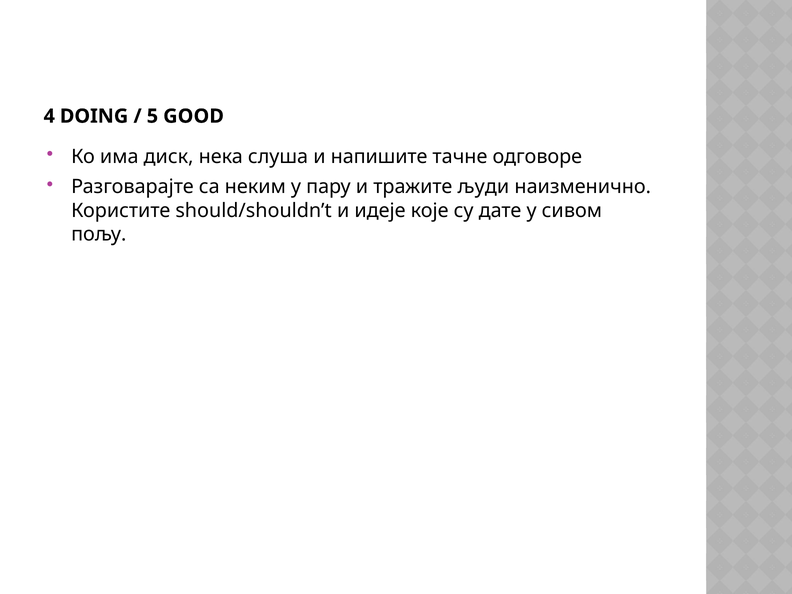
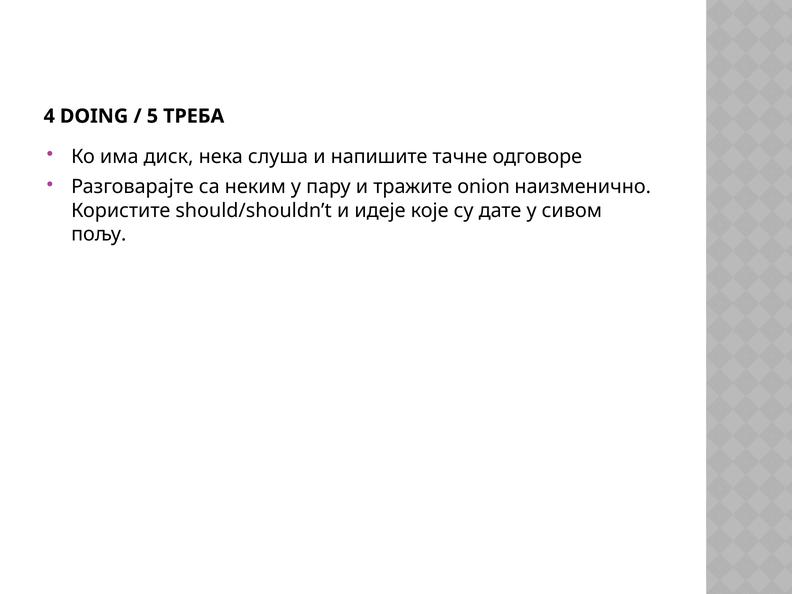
GOOD: GOOD -> ТРЕБА (194, 116)
људи: људи -> onion (484, 187)
